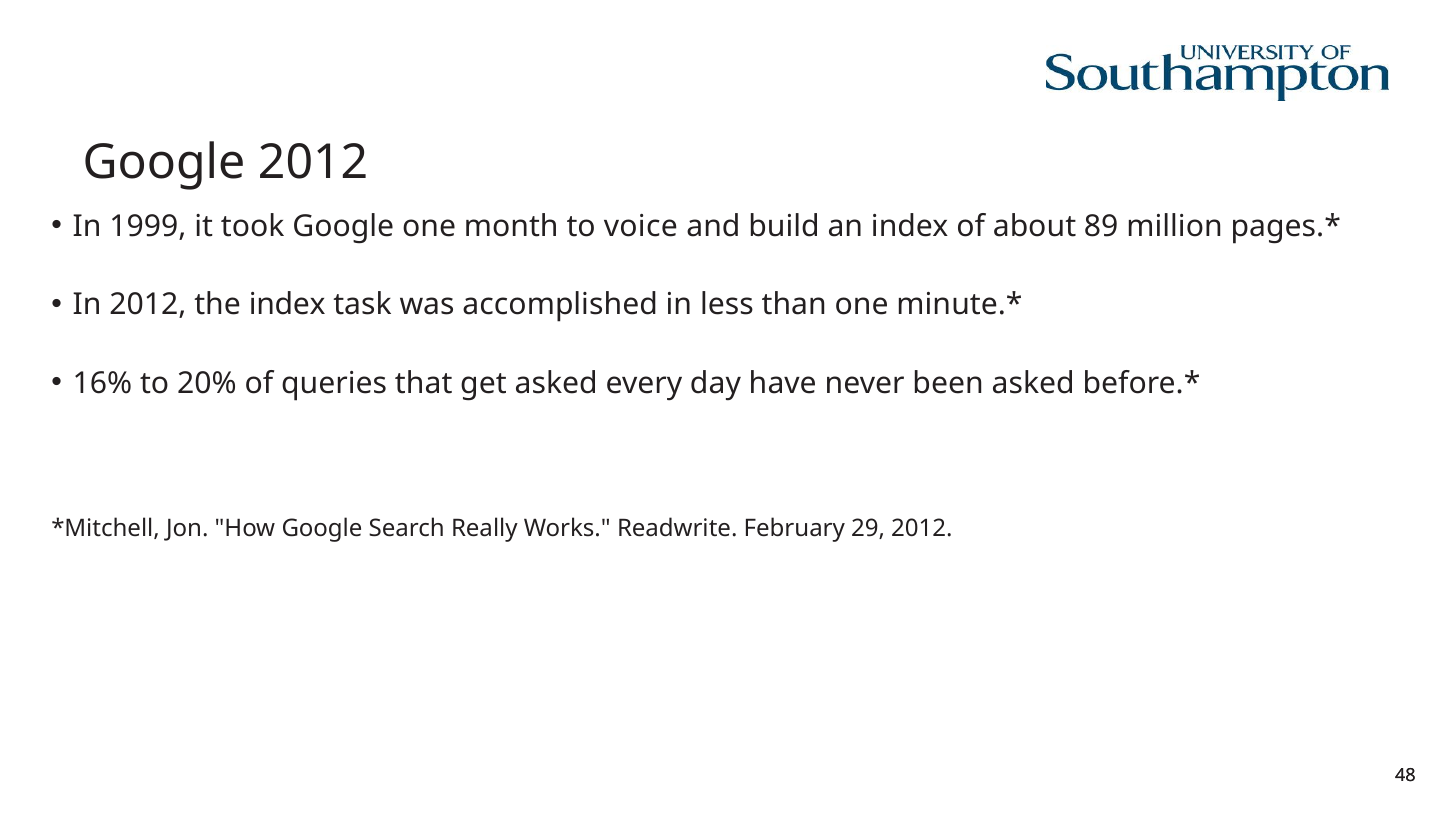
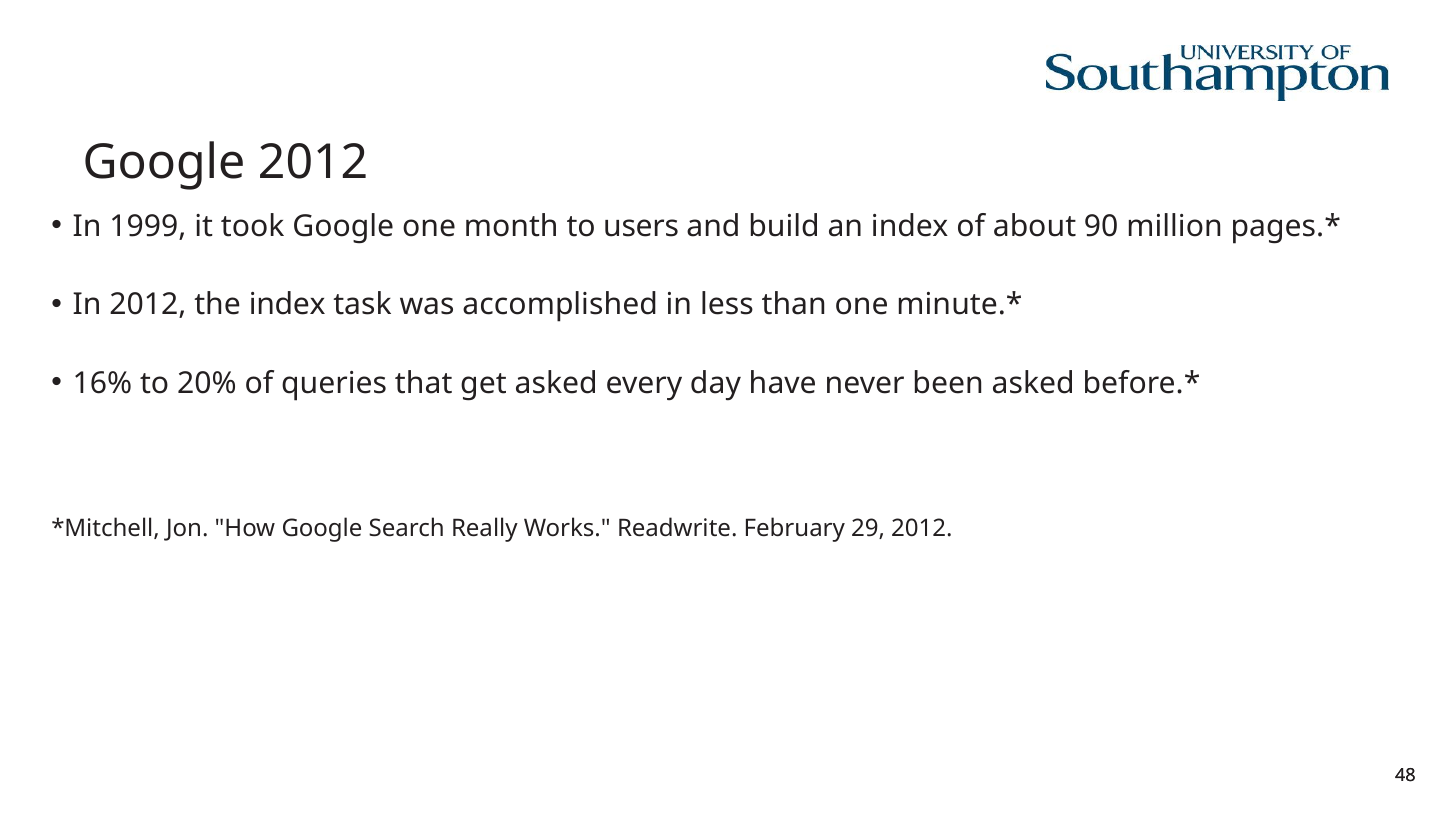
voice: voice -> users (641, 226)
89: 89 -> 90 (1101, 226)
